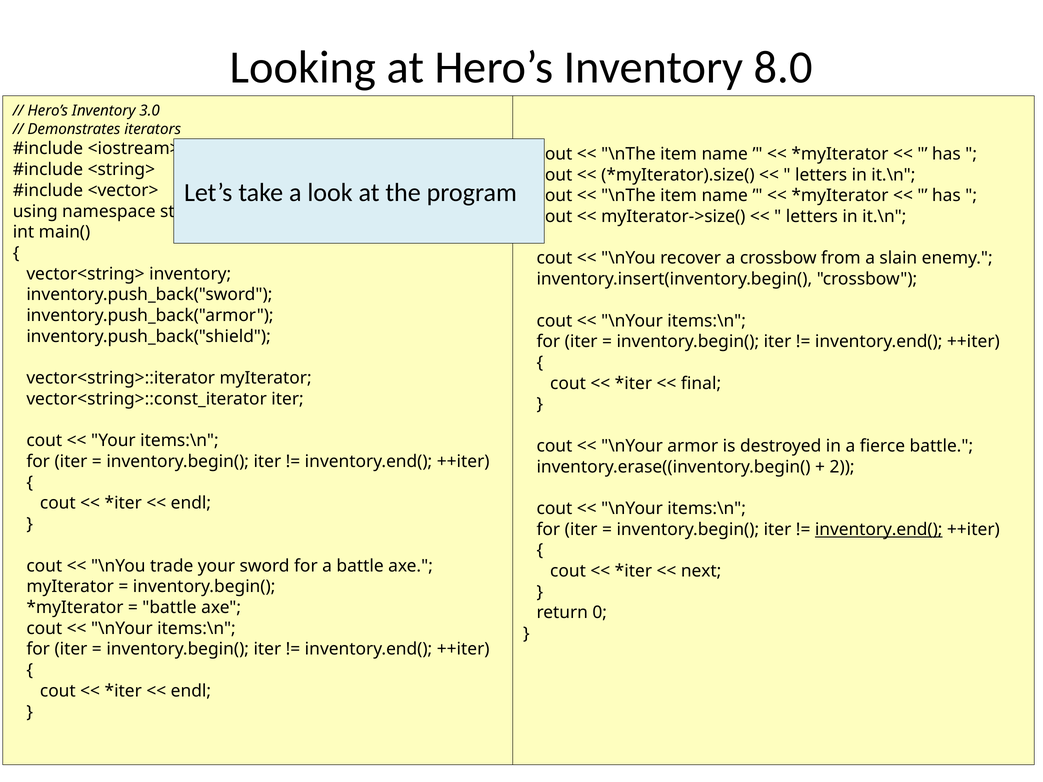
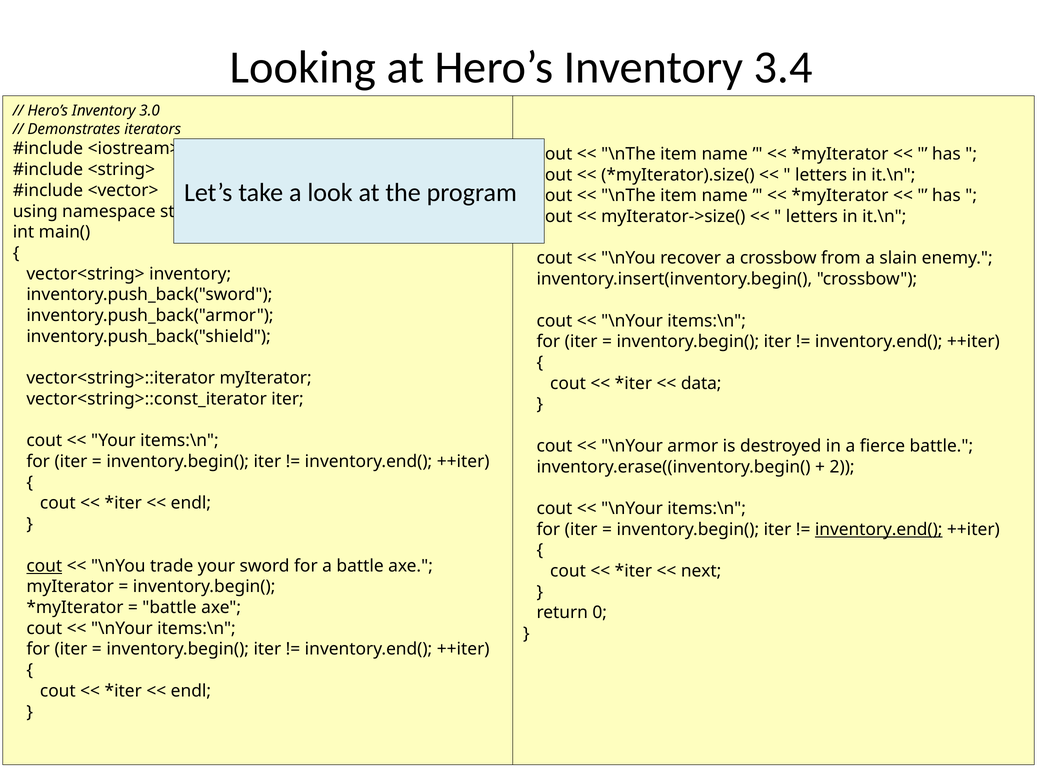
8.0: 8.0 -> 3.4 (783, 68)
final: final -> data (701, 384)
cout underline: none -> present (44, 566)
